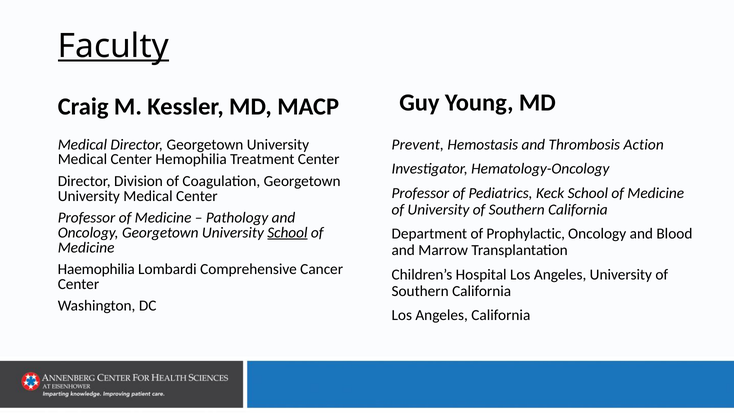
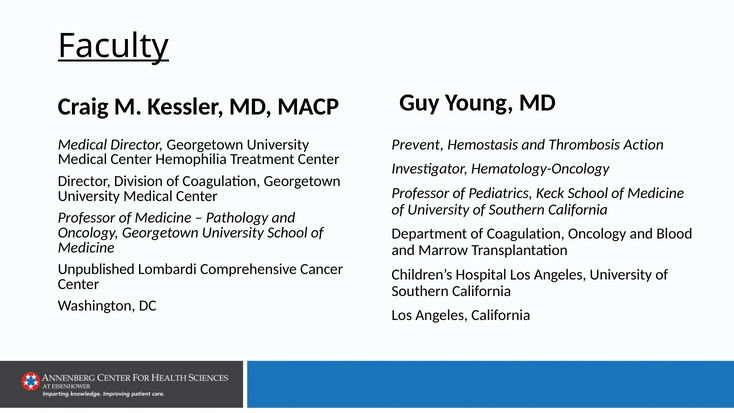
School underline: present -> none (287, 233)
Department of Prophylactic: Prophylactic -> Coagulation (526, 234)
Haemophilia: Haemophilia -> Unpublished (96, 269)
